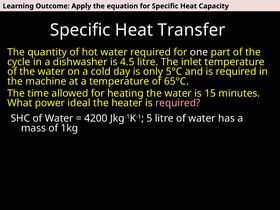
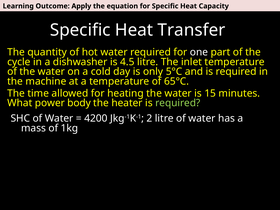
ideal: ideal -> body (79, 103)
required colour: pink -> light green (178, 103)
5: 5 -> 2 (149, 118)
